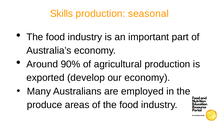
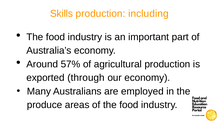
seasonal: seasonal -> including (148, 14)
90%: 90% -> 57% (70, 64)
develop: develop -> through (86, 78)
